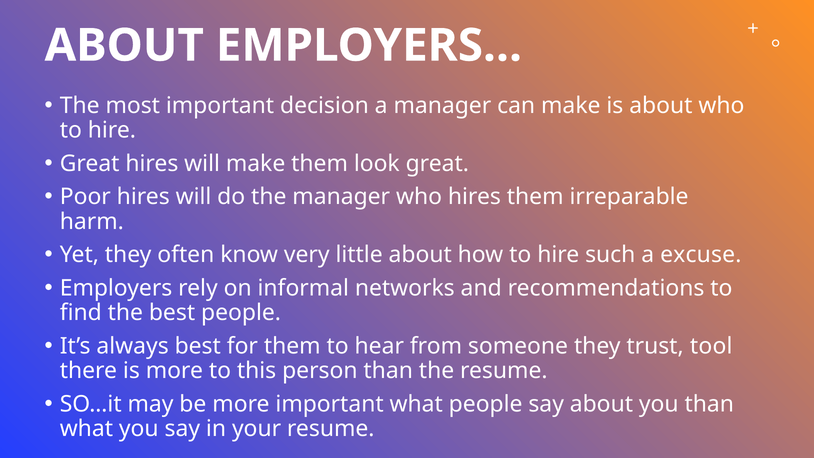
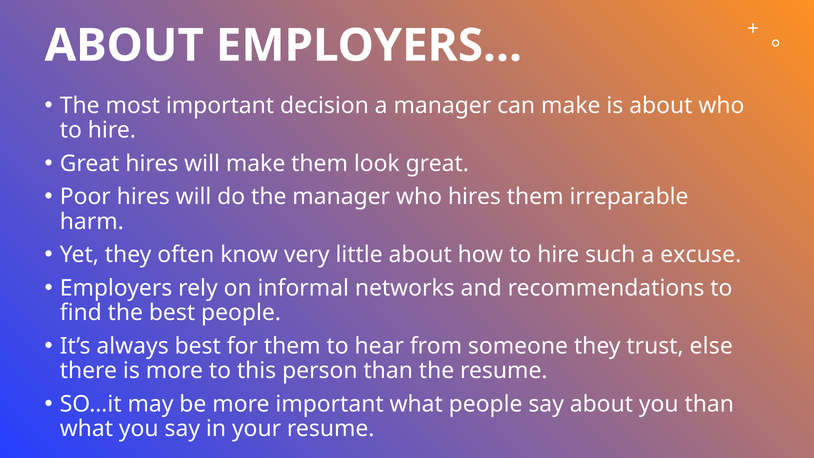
tool: tool -> else (711, 346)
